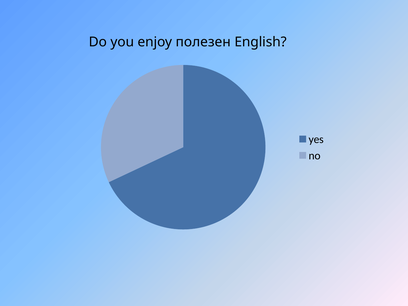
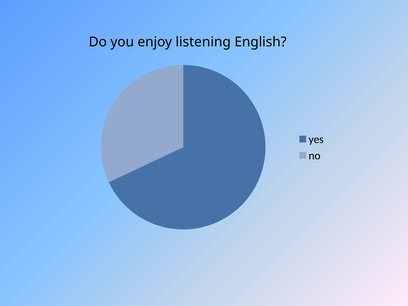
полезен: полезен -> listening (203, 42)
